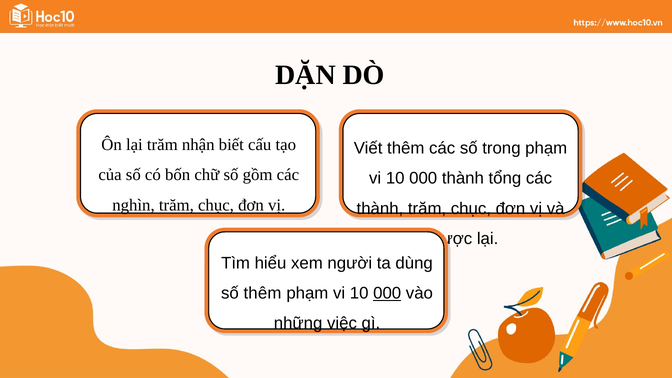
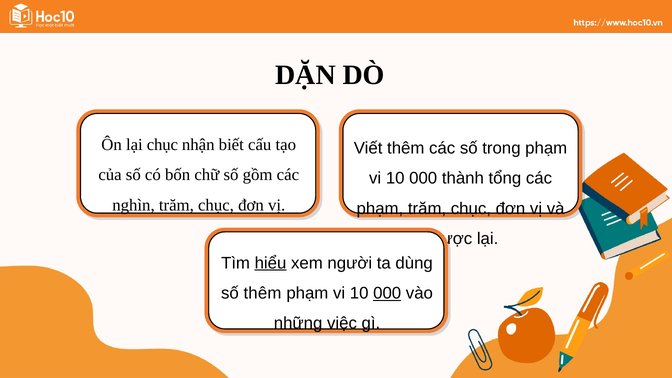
lại trăm: trăm -> chục (162, 145)
thành: thành -> phạm (380, 209)
hiểu underline: none -> present (271, 263)
